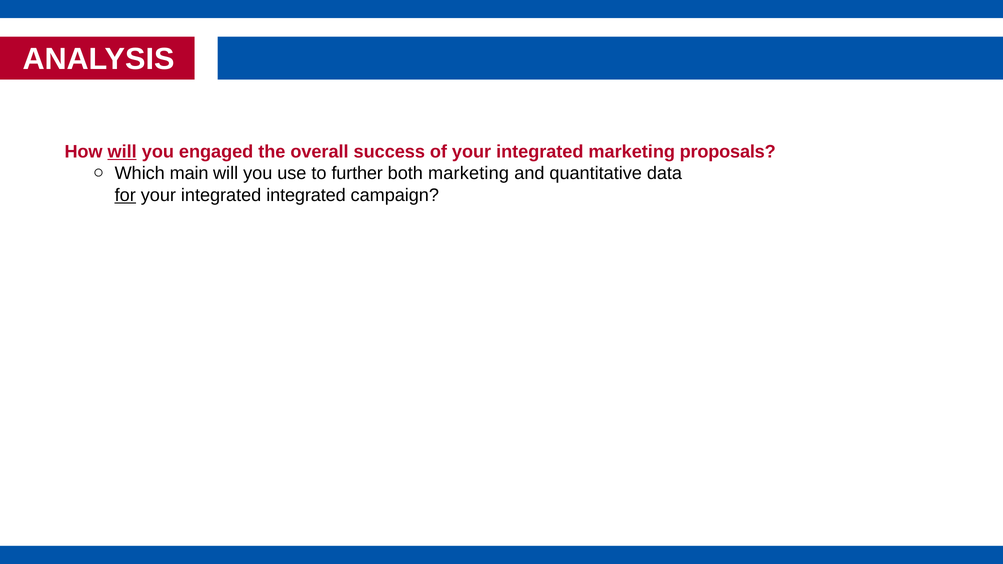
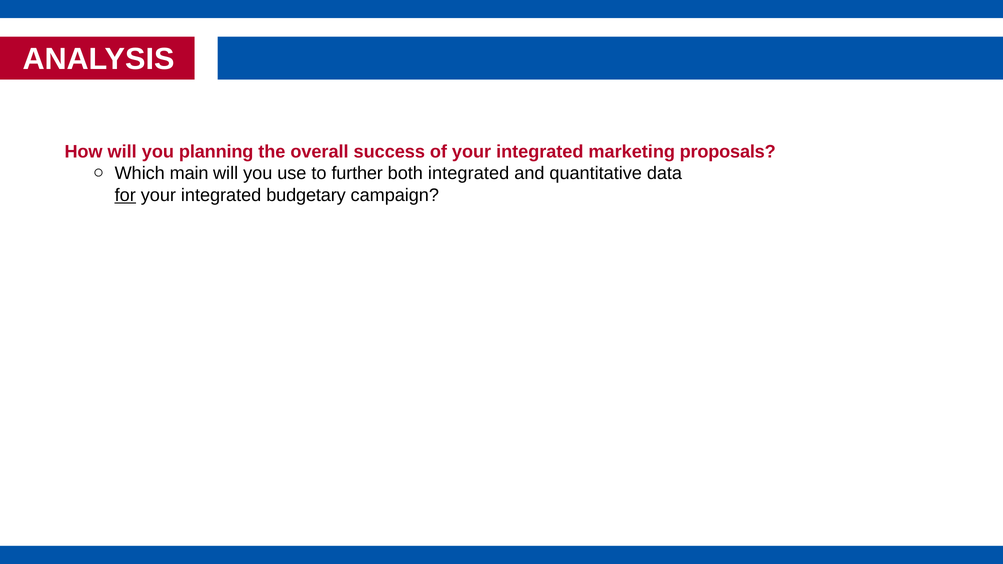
will underline: present -> none (122, 152)
engaged: engaged -> planning (216, 152)
both marketing: marketing -> integrated (469, 174)
integrated integrated: integrated -> budgetary (306, 195)
